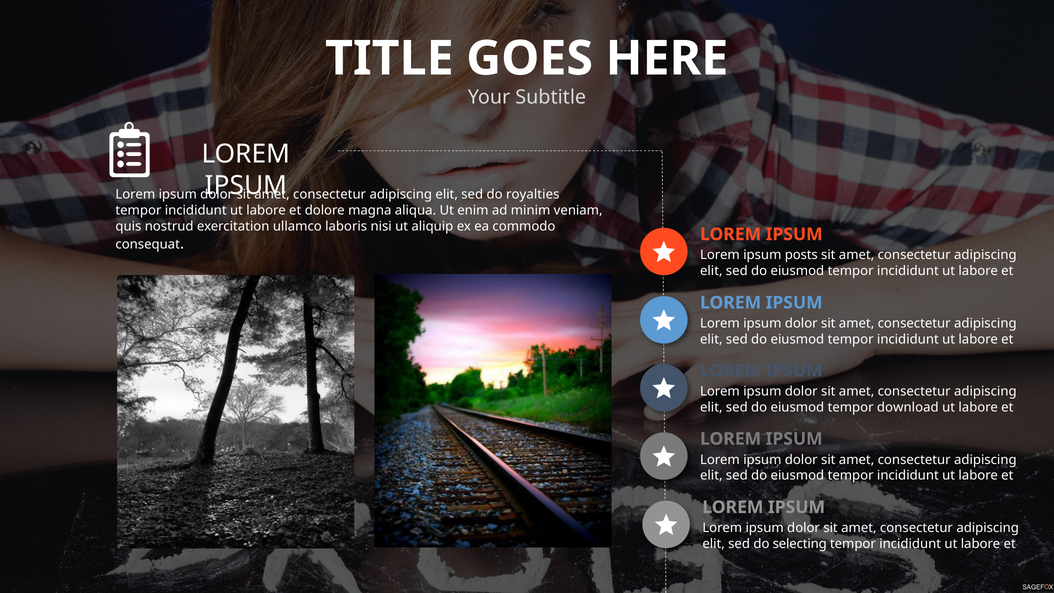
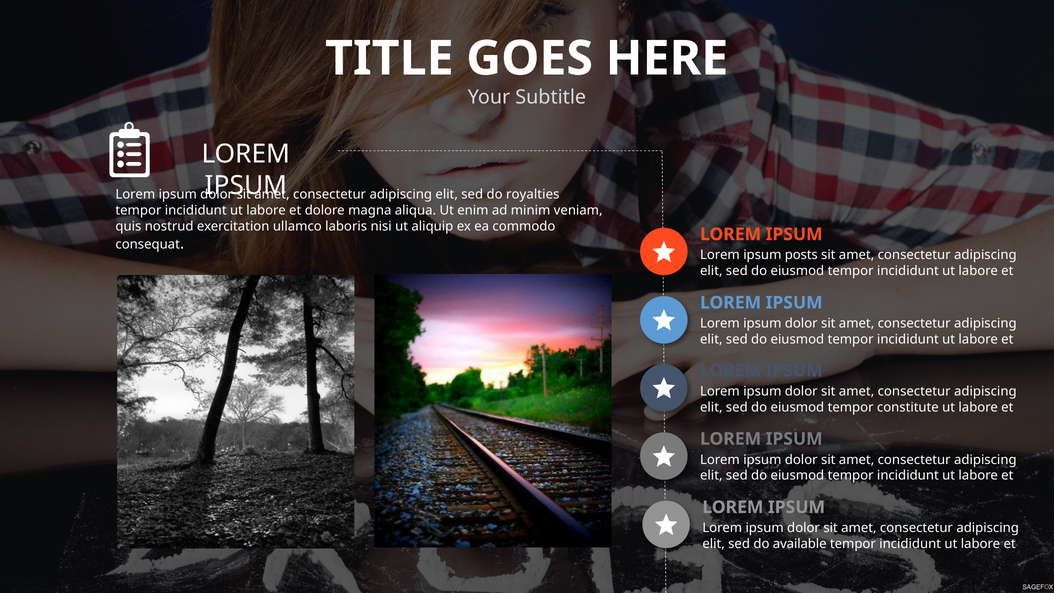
download: download -> constitute (908, 407)
selecting: selecting -> available (800, 544)
